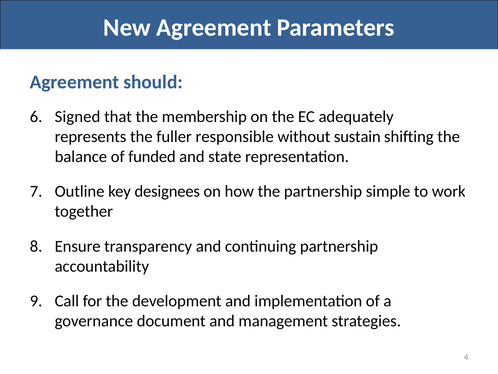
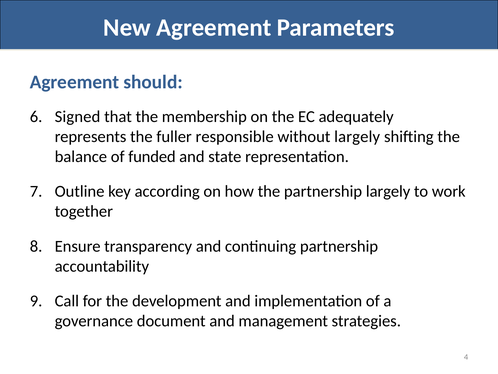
without sustain: sustain -> largely (357, 136)
designees: designees -> according (167, 191)
partnership simple: simple -> largely (388, 191)
